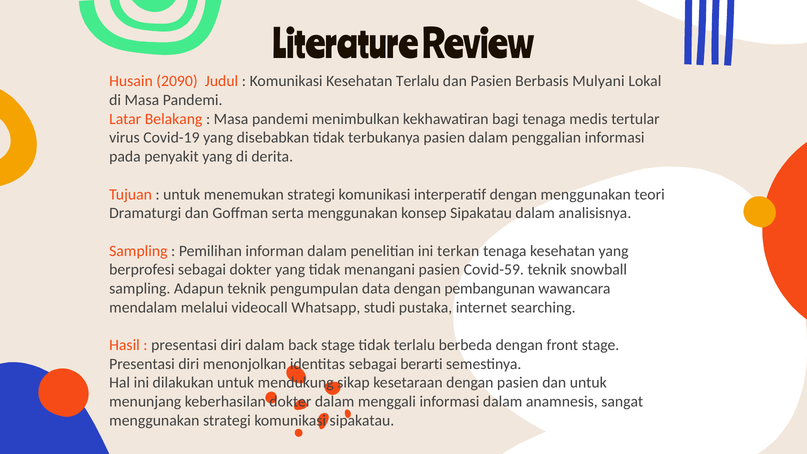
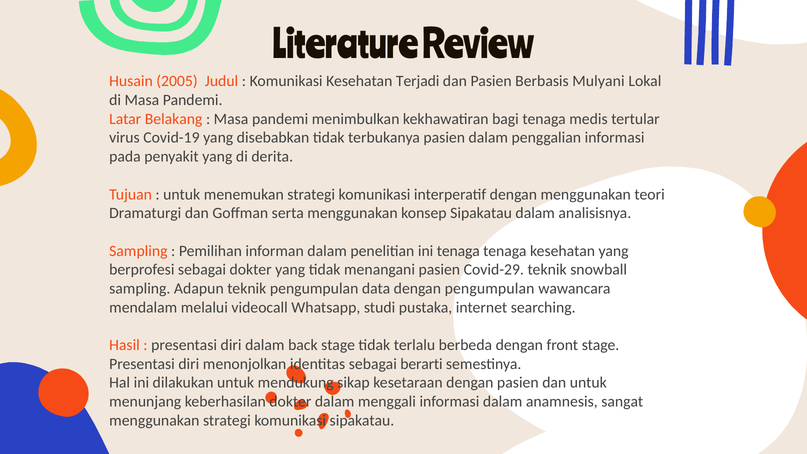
2090: 2090 -> 2005 (177, 81)
Kesehatan Terlalu: Terlalu -> Terjadi (418, 81)
ini terkan: terkan -> tenaga (458, 251)
Covid-59: Covid-59 -> Covid-29 (494, 270)
dengan pembangunan: pembangunan -> pengumpulan (490, 289)
